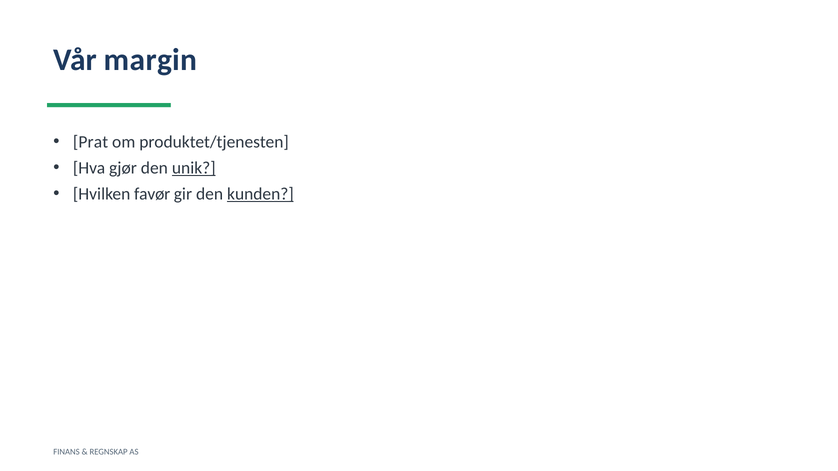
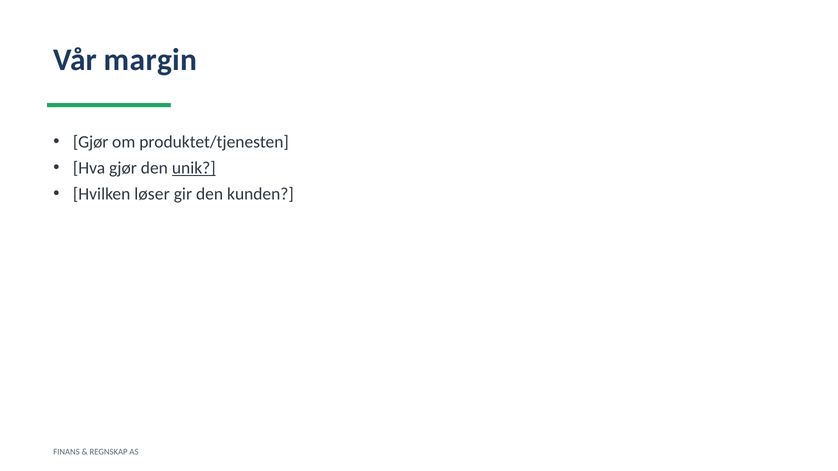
Prat: Prat -> Gjør (91, 142)
favør: favør -> løser (152, 194)
kunden underline: present -> none (260, 194)
